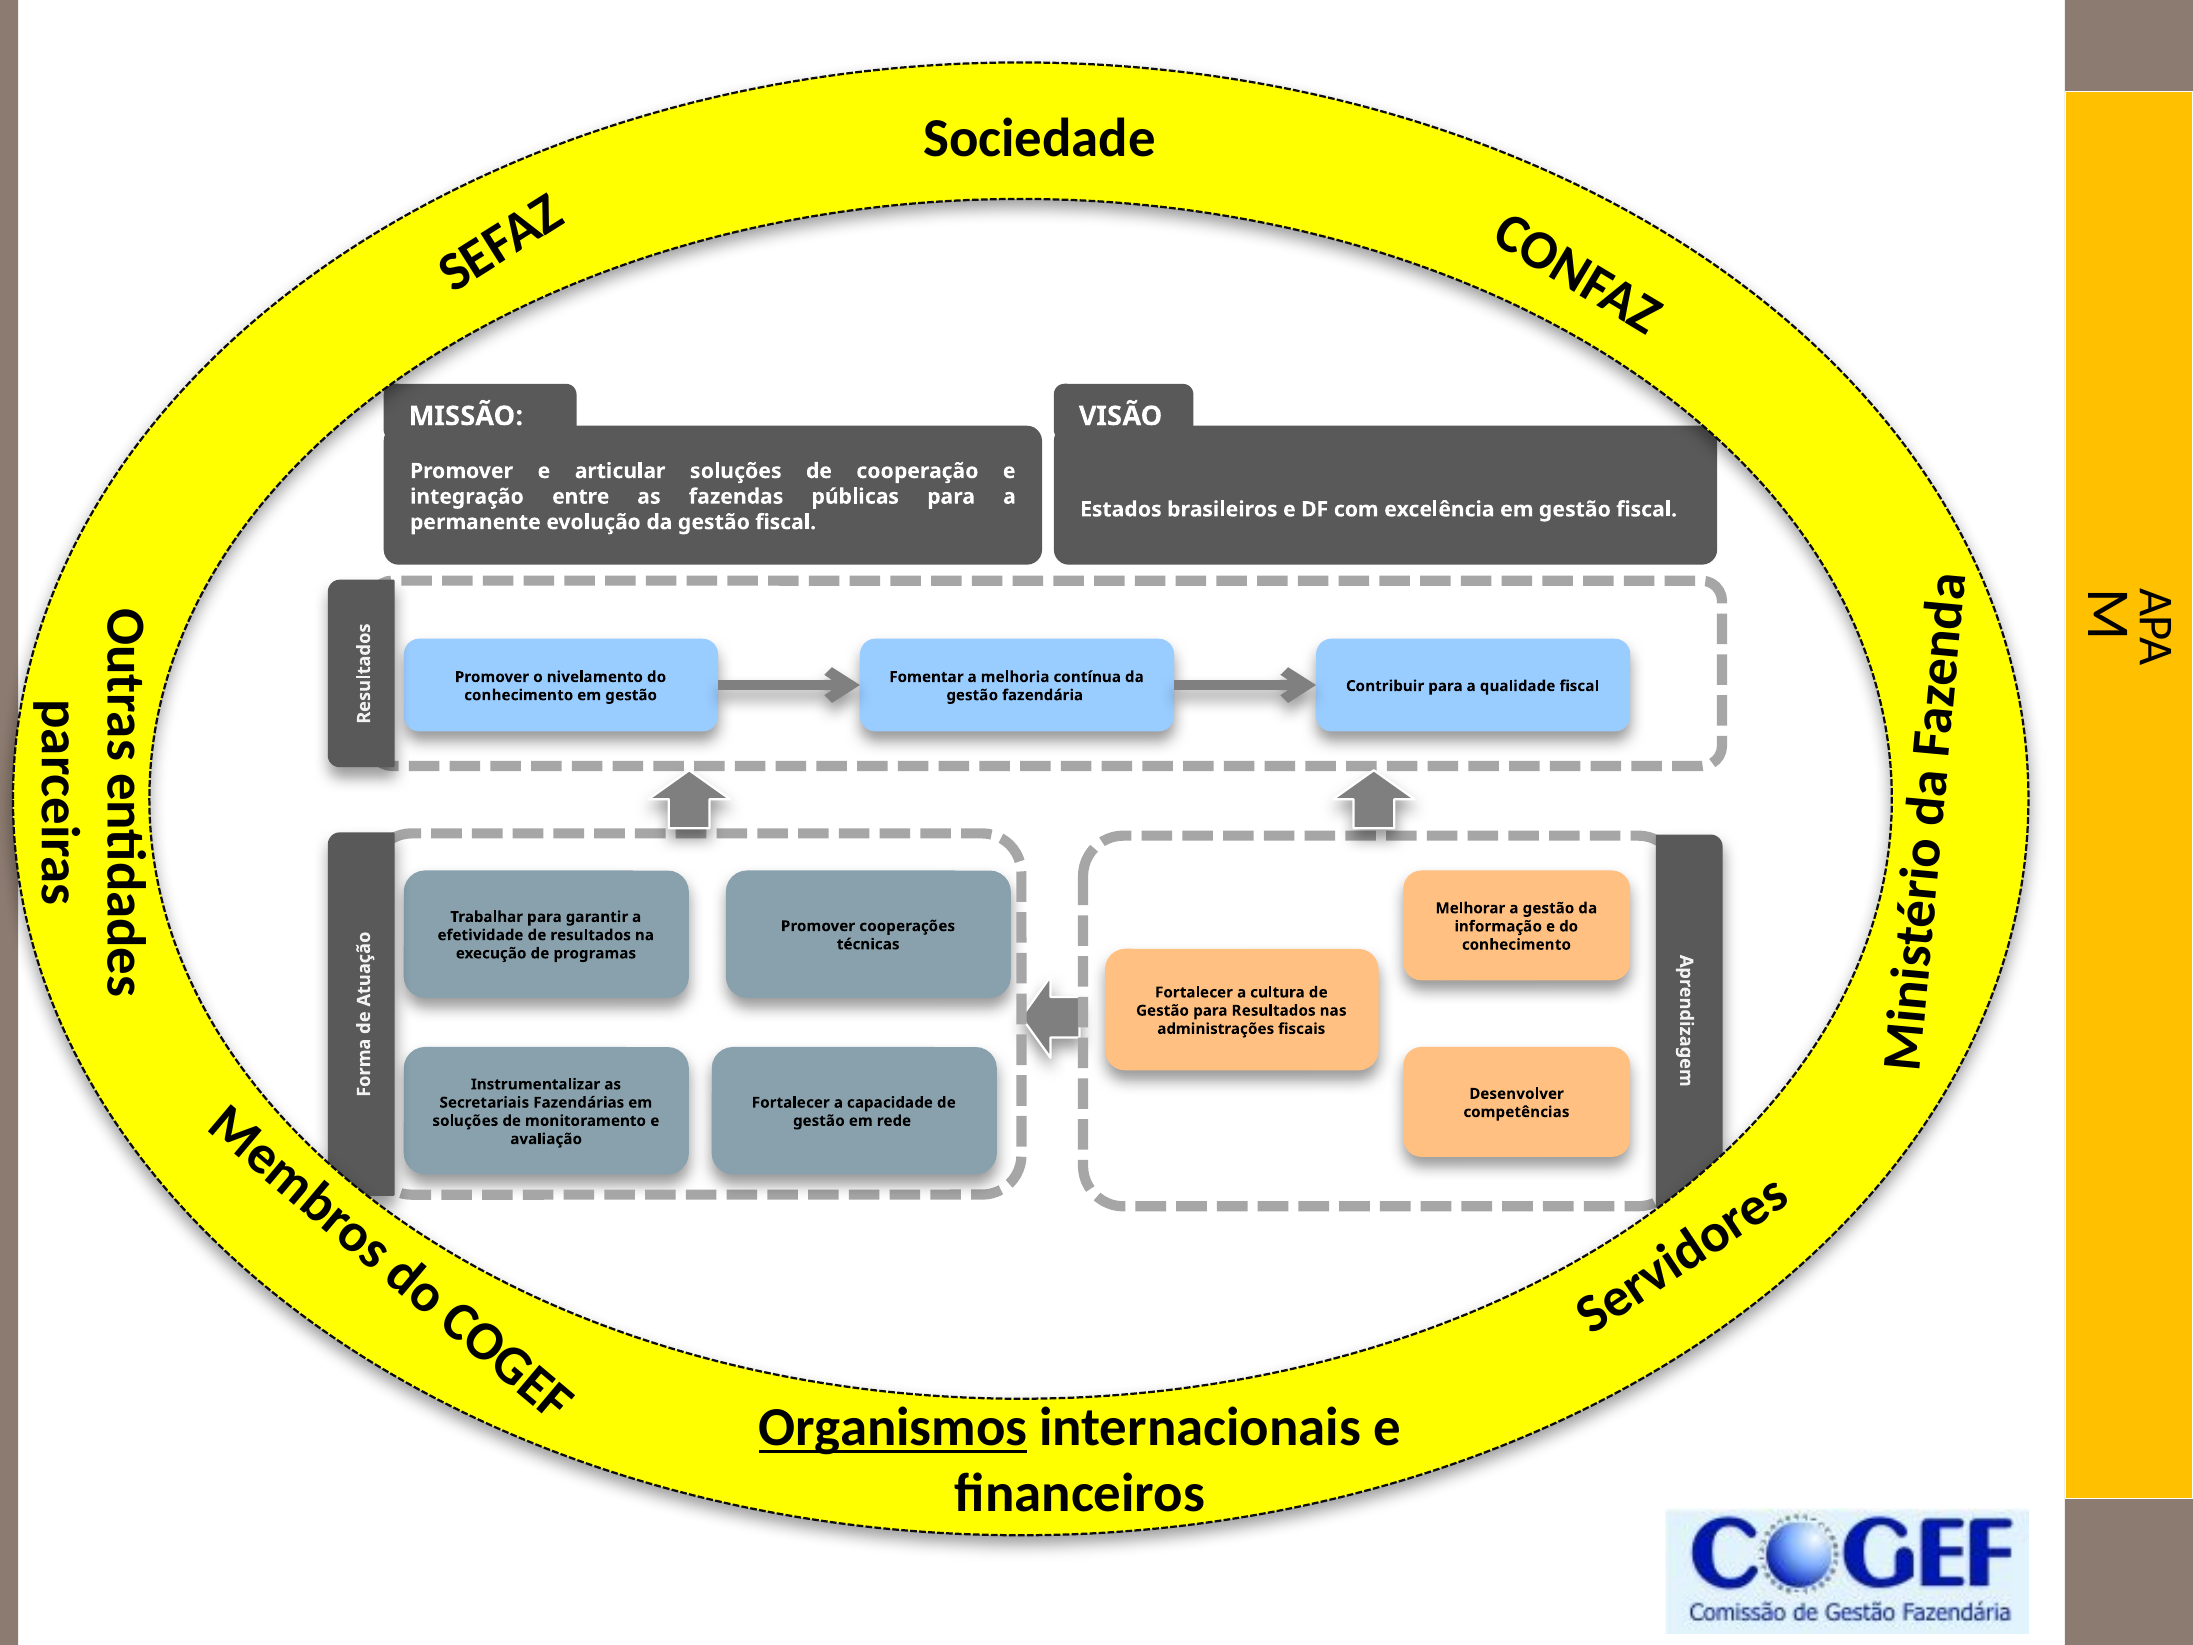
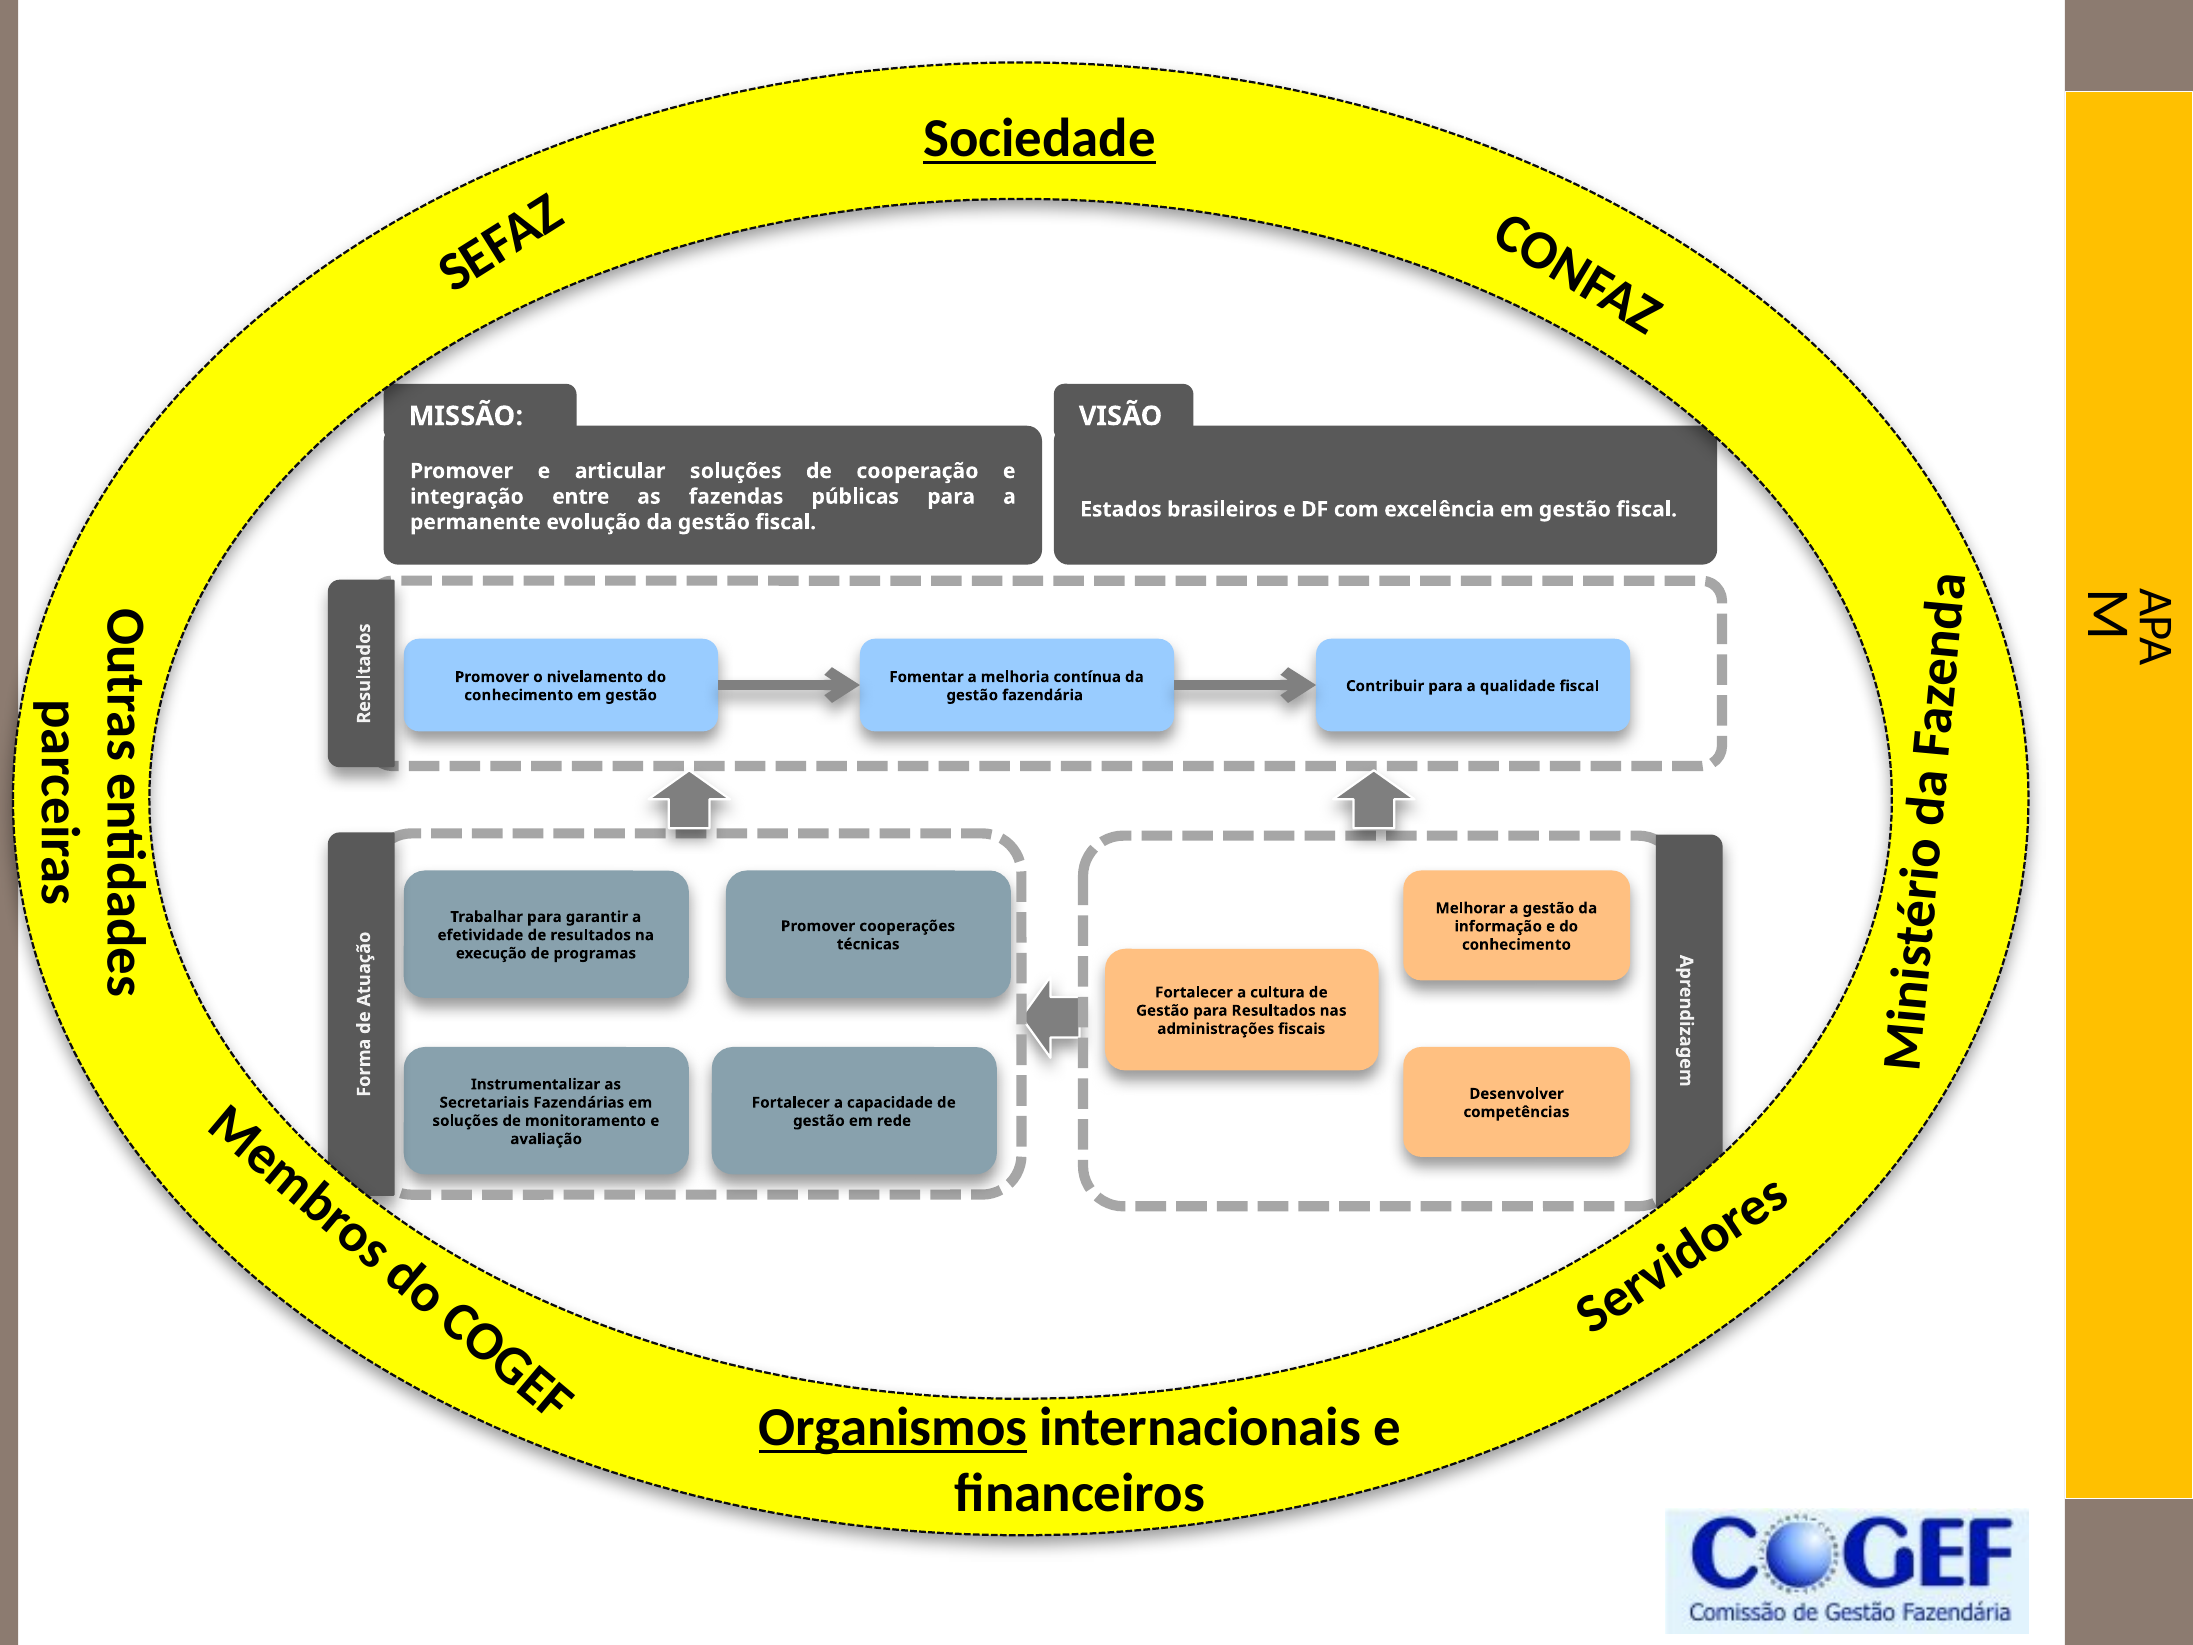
Sociedade underline: none -> present (1040, 139)
